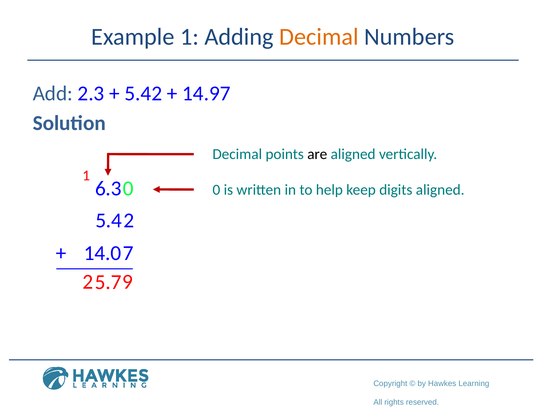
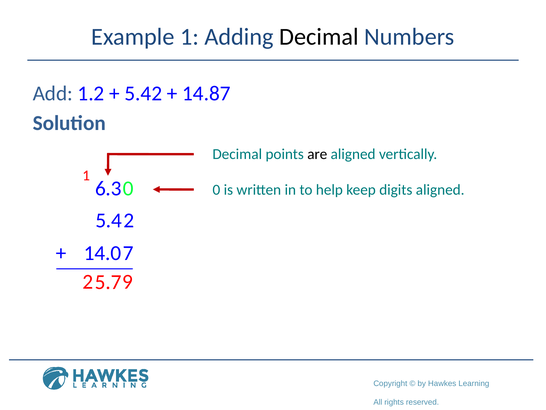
Decimal colour: orange -> black (319, 37)
2.3: 2.3 -> 1.2 (91, 93)
14.97: 14.97 -> 14.87 (206, 93)
